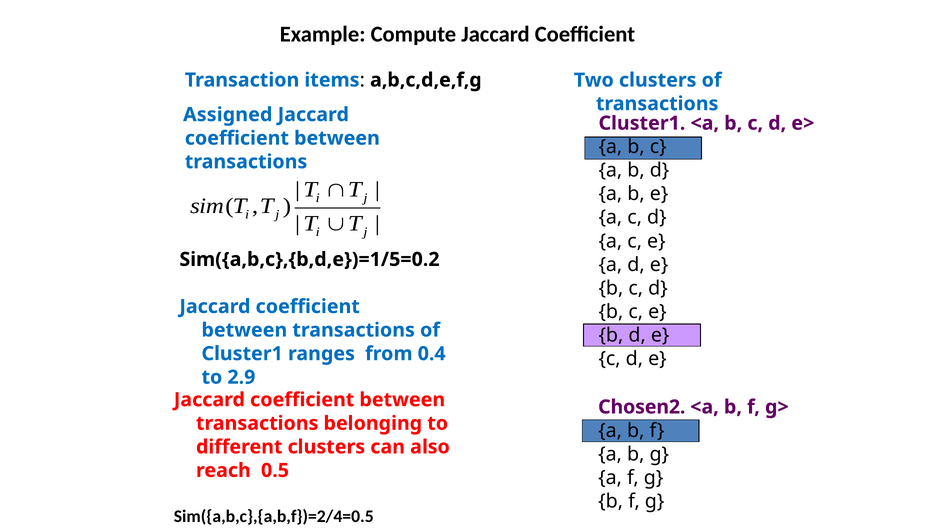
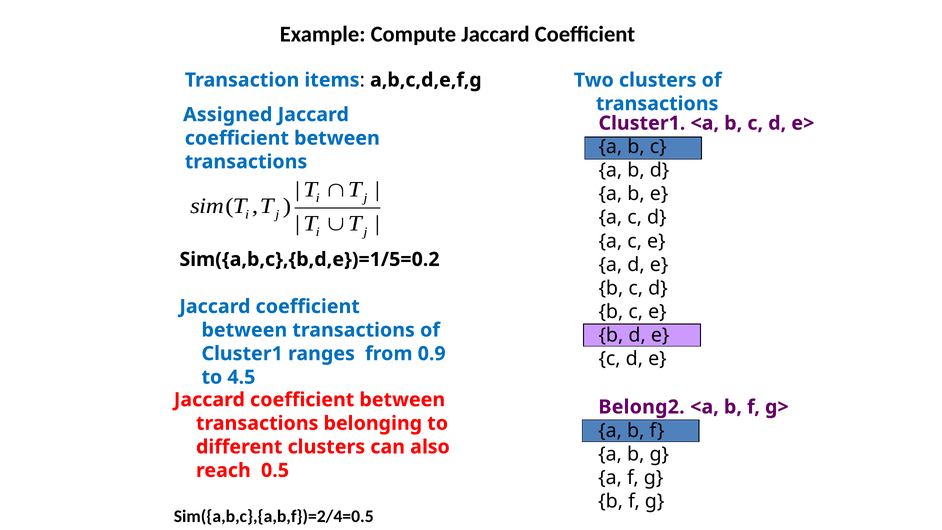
0.4: 0.4 -> 0.9 (432, 354)
2.9: 2.9 -> 4.5 (241, 377)
Chosen2: Chosen2 -> Belong2 (642, 407)
